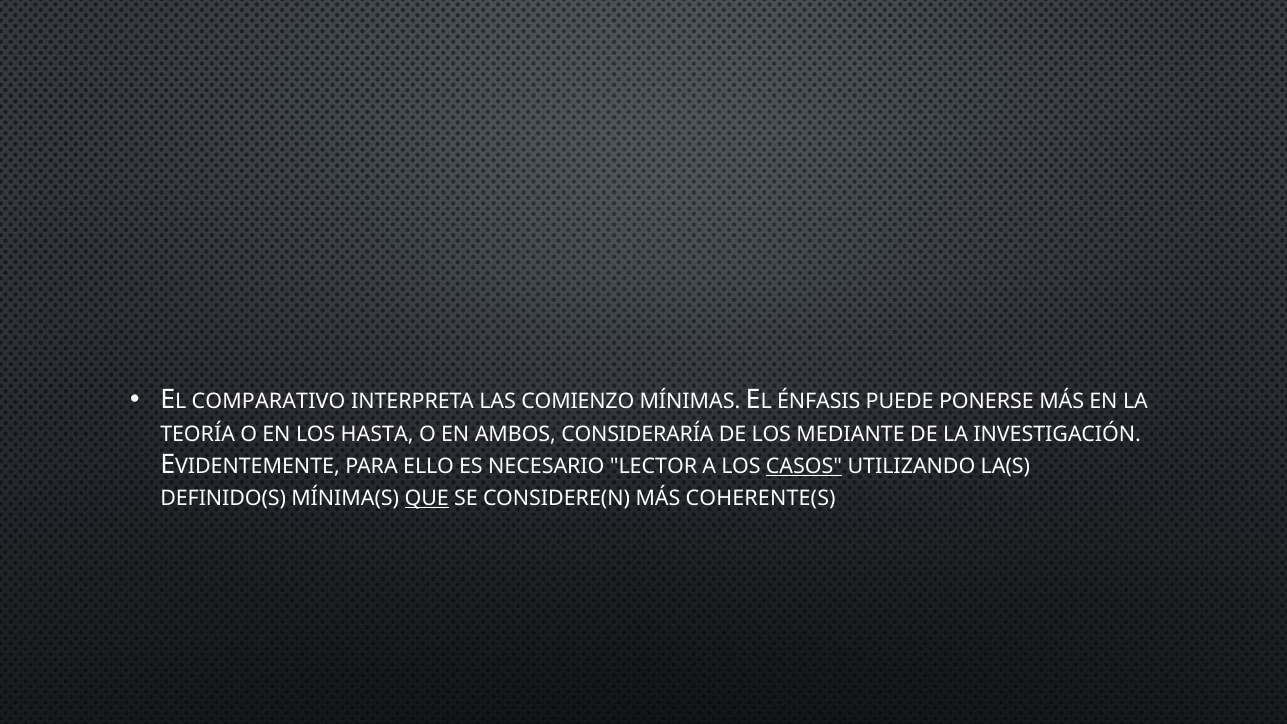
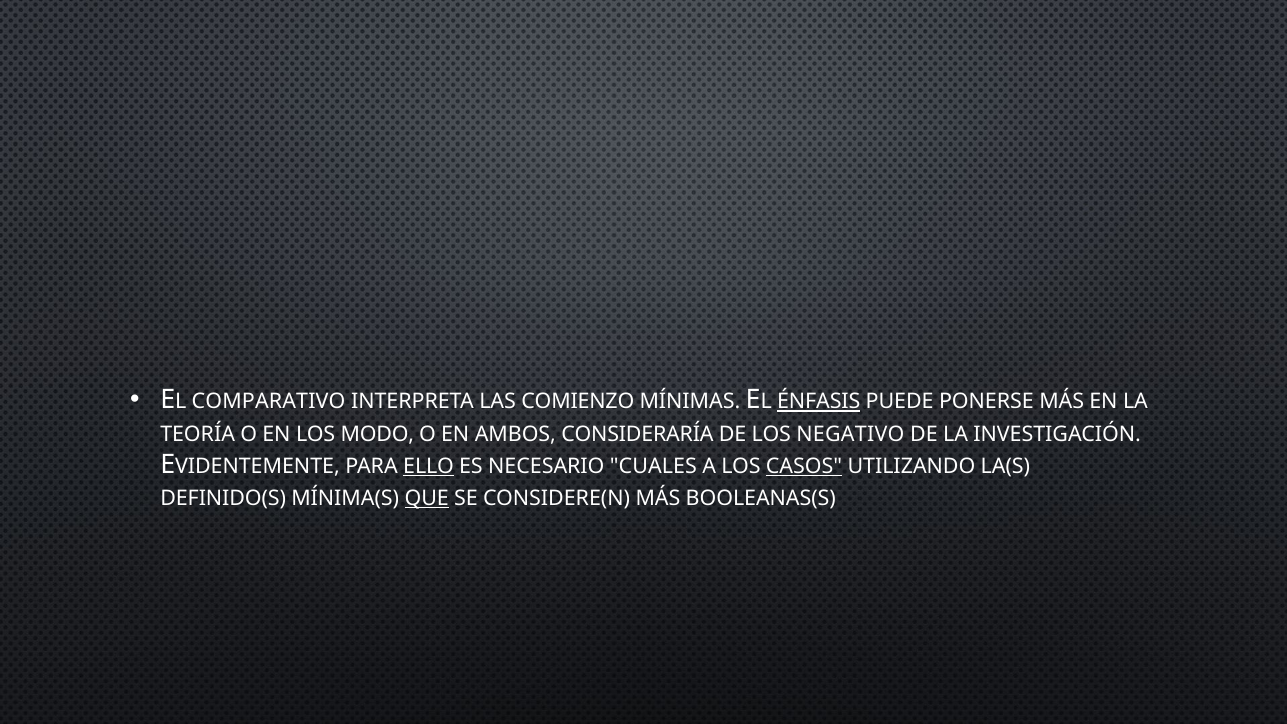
ÉNFASIS underline: none -> present (819, 402)
HASTA: HASTA -> MODO (377, 434)
MEDIANTE: MEDIANTE -> NEGATIVO (850, 434)
ELLO underline: none -> present (429, 466)
LECTOR: LECTOR -> CUALES (653, 466)
COHERENTE(S: COHERENTE(S -> BOOLEANAS(S (761, 498)
